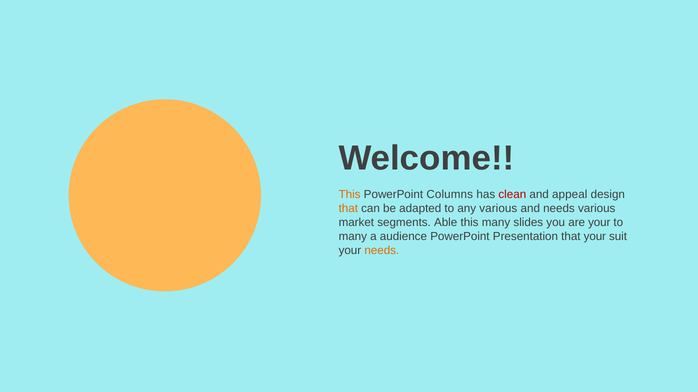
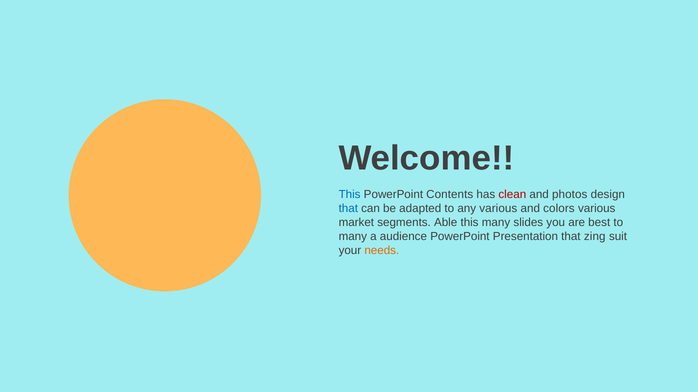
This colour: orange -> blue (350, 195)
Columns: Columns -> Contents (450, 195)
appeal: appeal -> photos (570, 195)
that colour: orange -> blue (348, 209)
and needs: needs -> colors (559, 209)
are your: your -> best (599, 223)
that your: your -> zing (595, 237)
